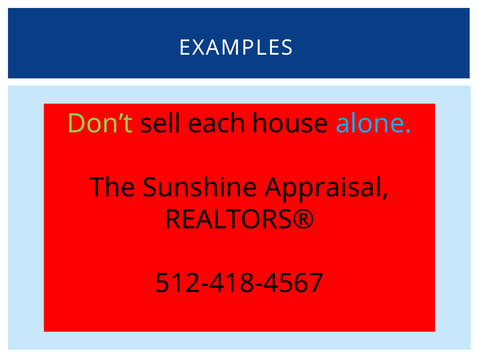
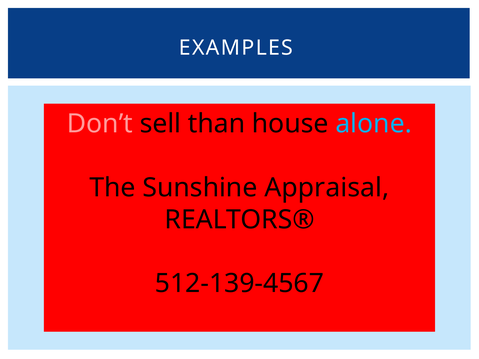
Don’t colour: light green -> pink (100, 124)
each: each -> than (217, 124)
512-418-4567: 512-418-4567 -> 512-139-4567 (239, 284)
